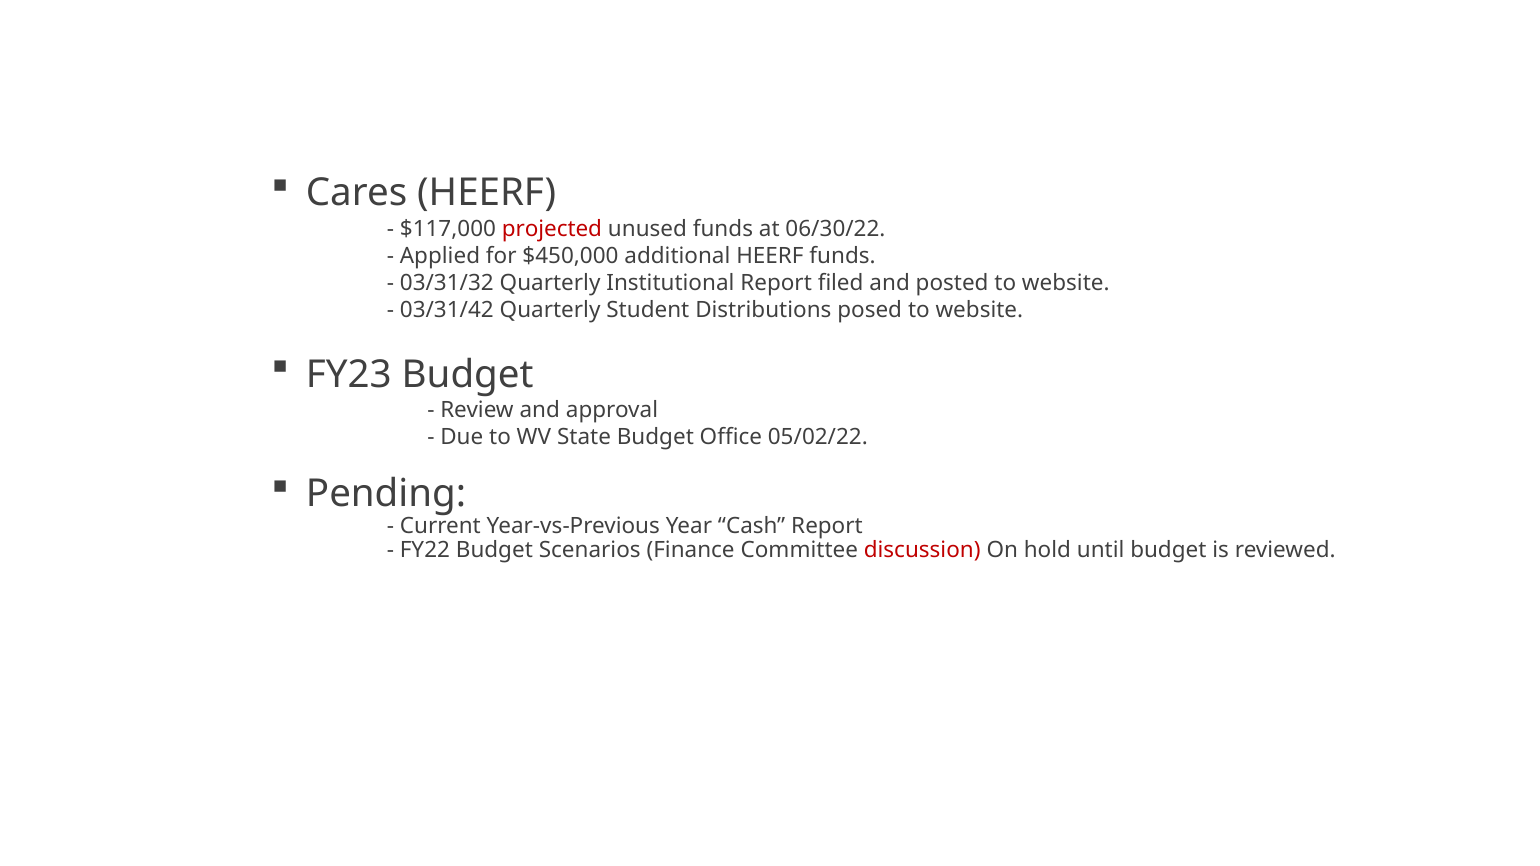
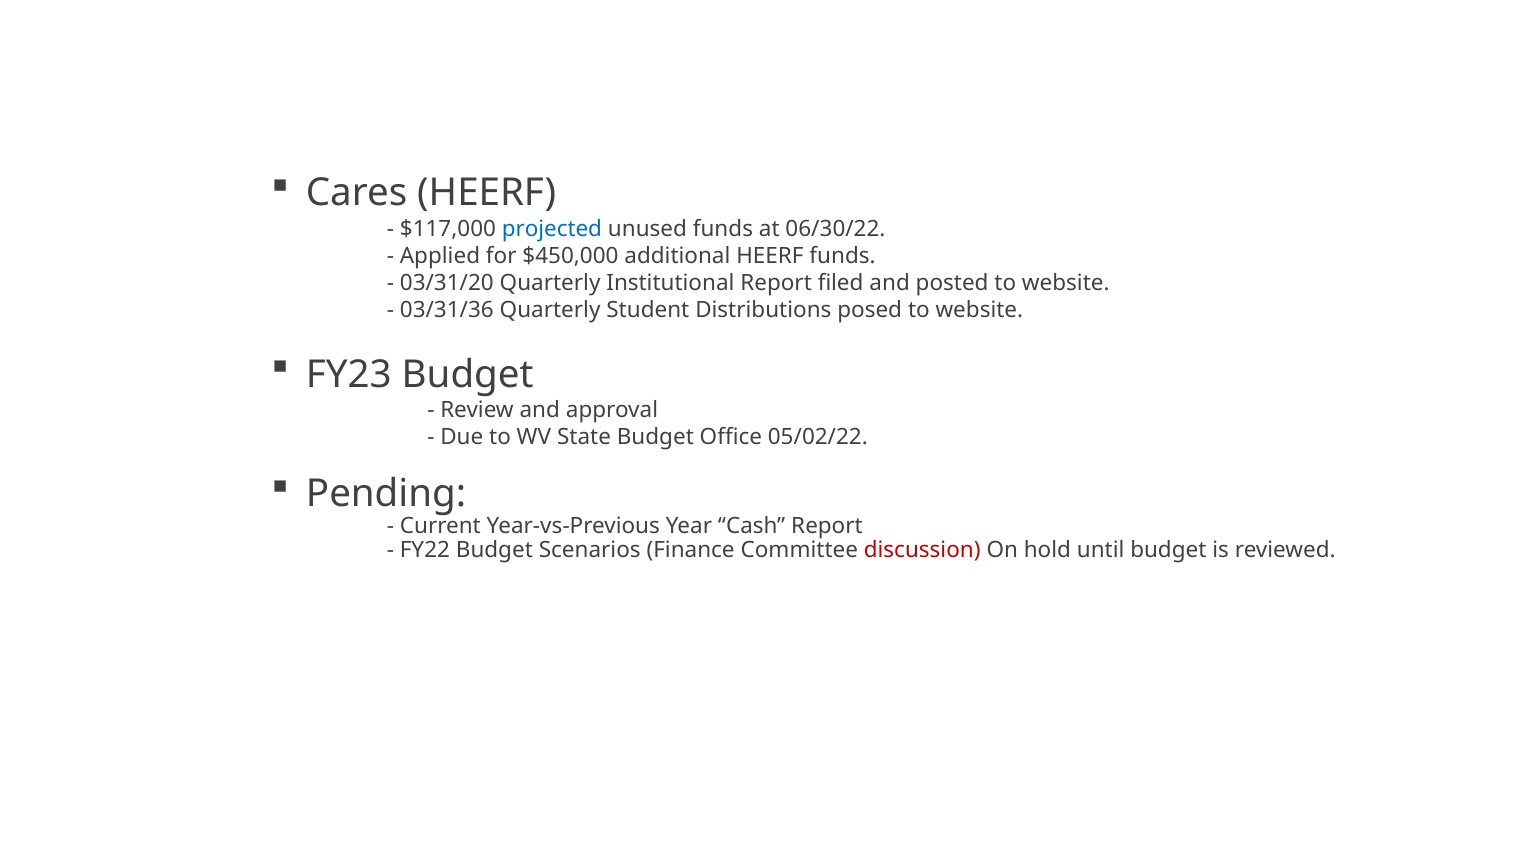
projected colour: red -> blue (552, 229)
03/31/32: 03/31/32 -> 03/31/20 (447, 283)
03/31/42: 03/31/42 -> 03/31/36 (447, 310)
